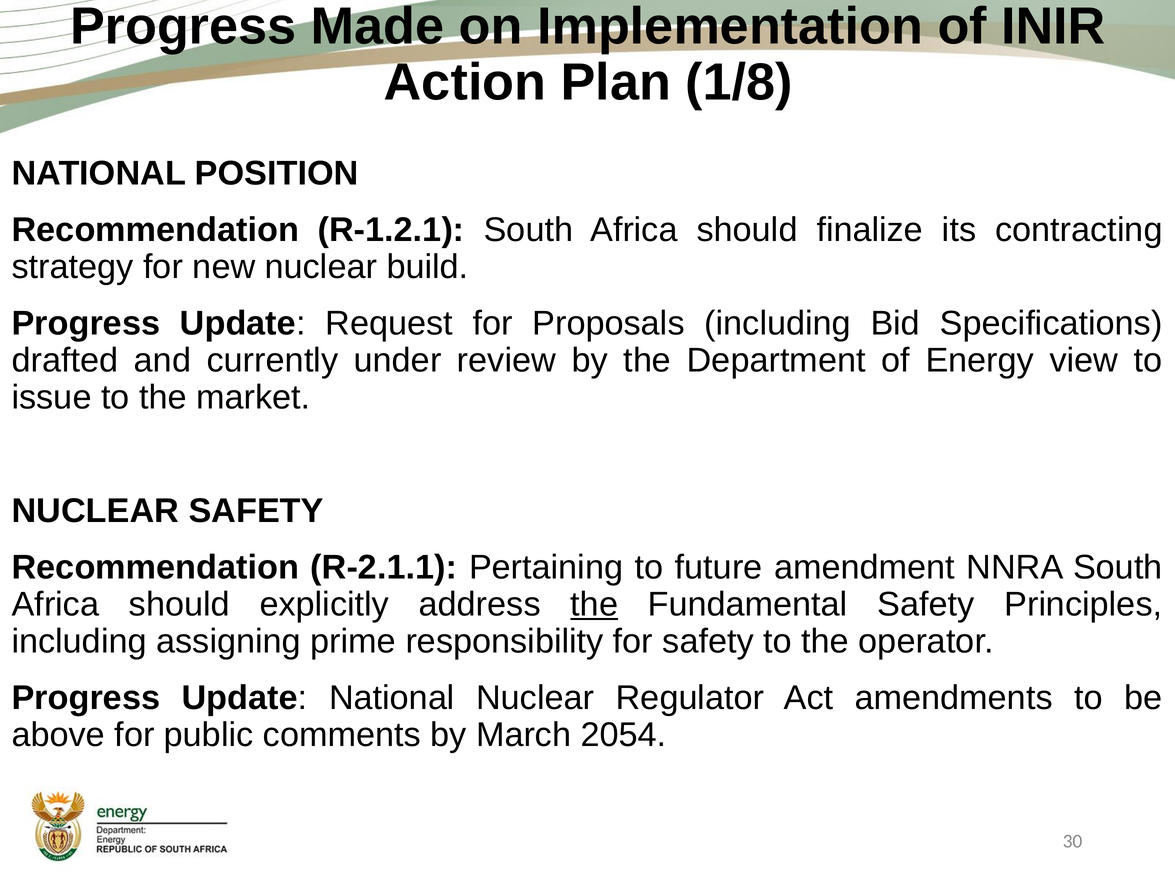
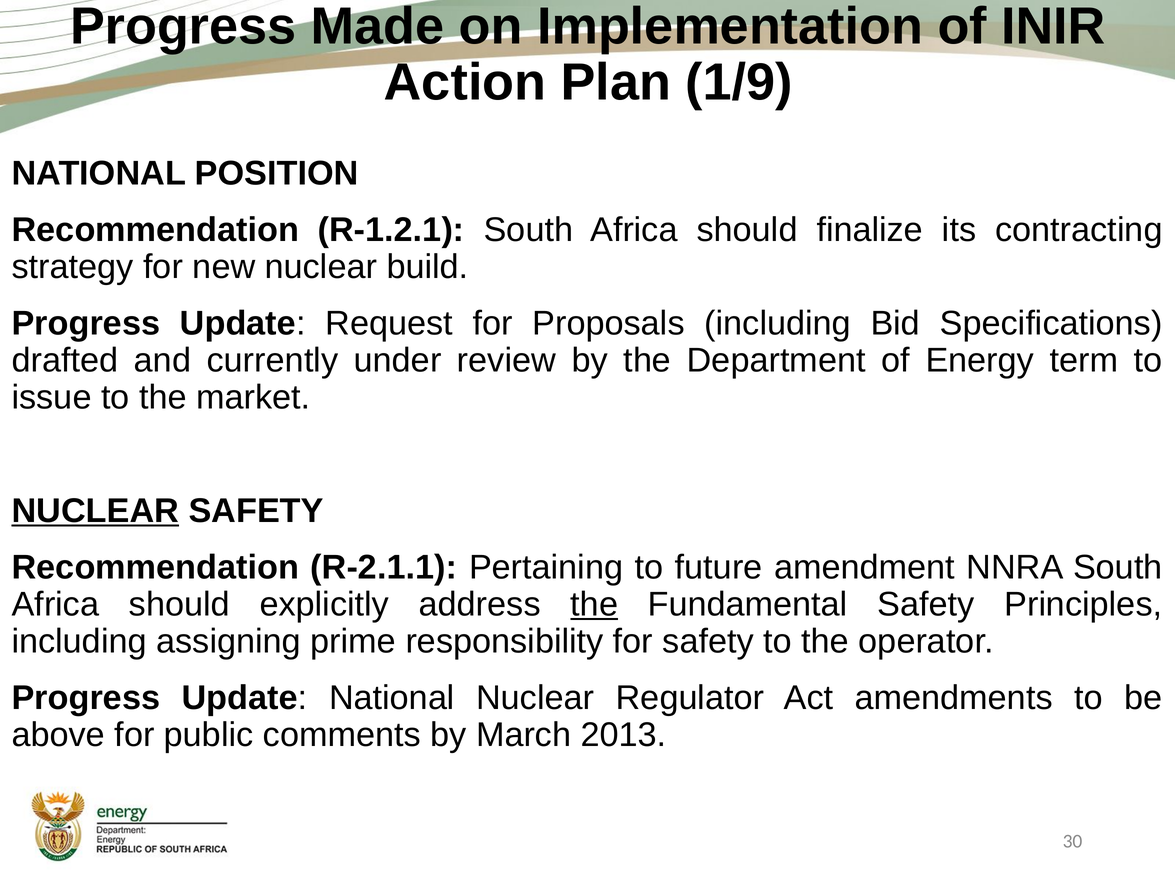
1/8: 1/8 -> 1/9 (739, 83)
view: view -> term (1084, 361)
NUCLEAR underline: none -> present (95, 511)
2054: 2054 -> 2013 (624, 735)
